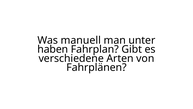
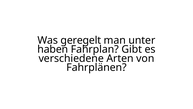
manuell: manuell -> geregelt (81, 40)
